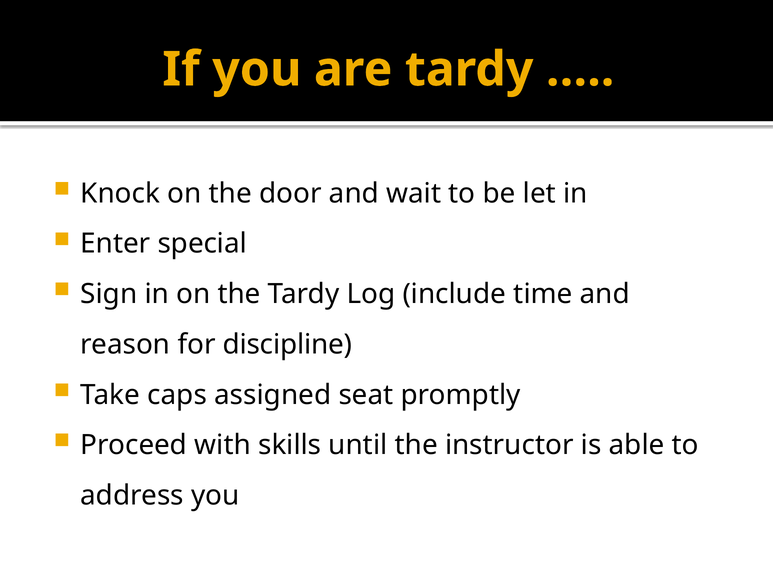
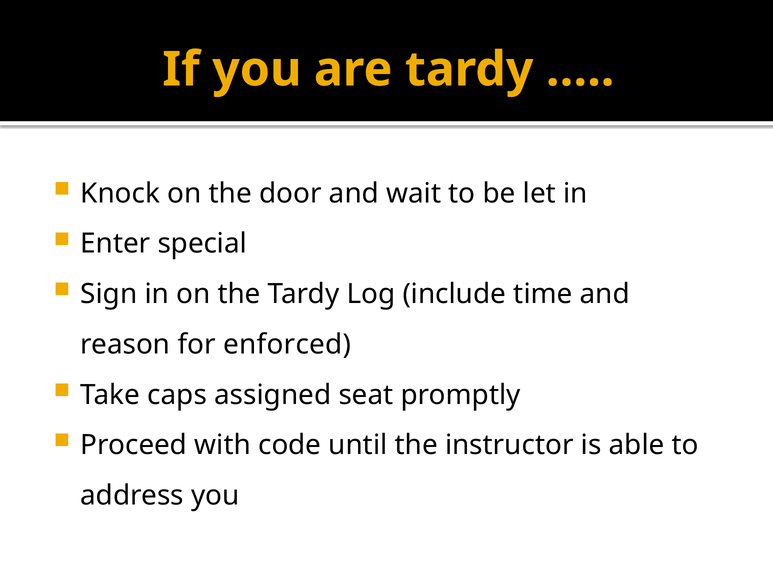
discipline: discipline -> enforced (287, 344)
skills: skills -> code (290, 445)
